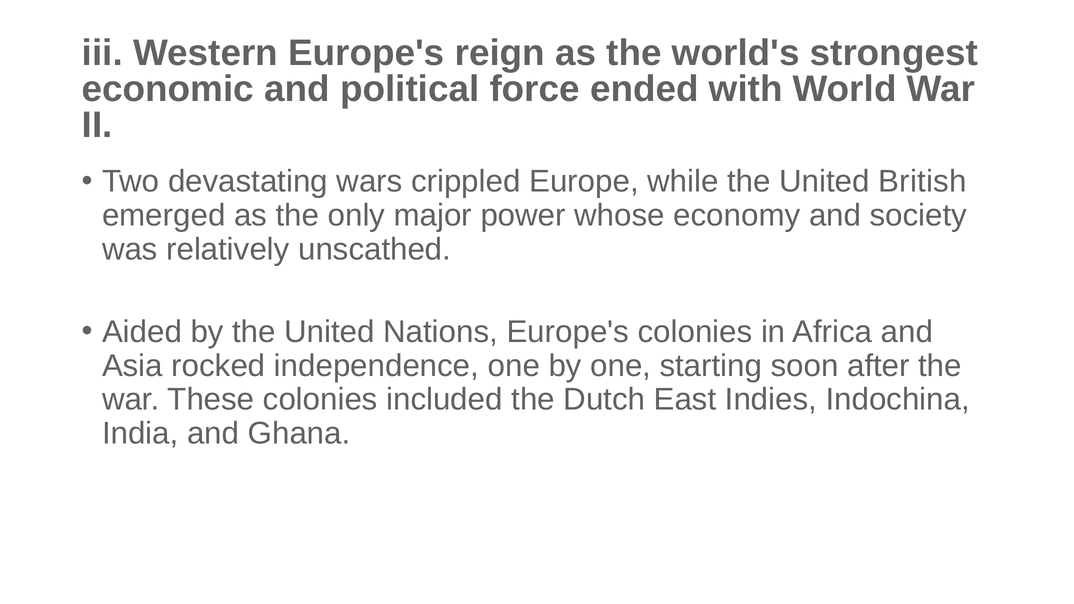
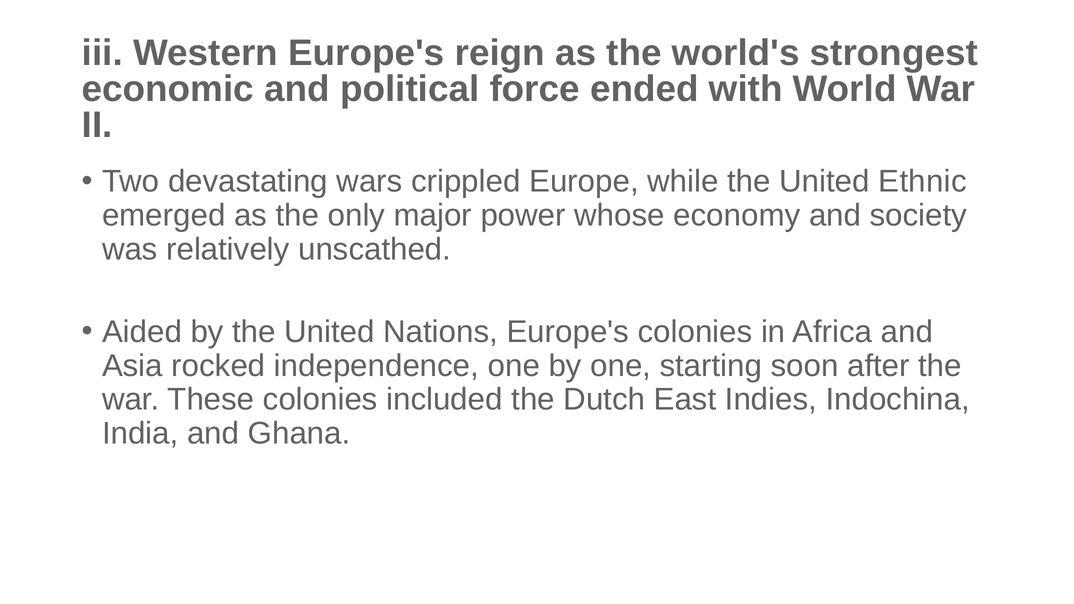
British: British -> Ethnic (923, 182)
